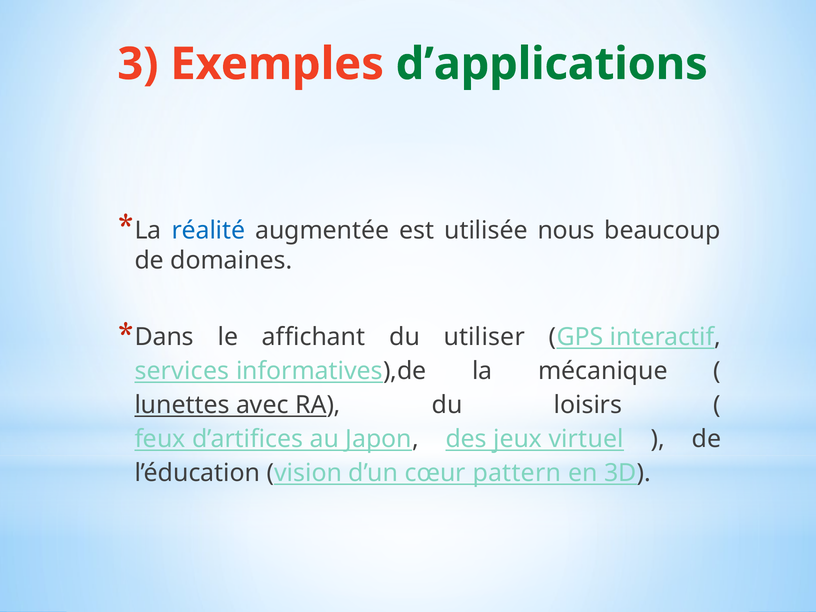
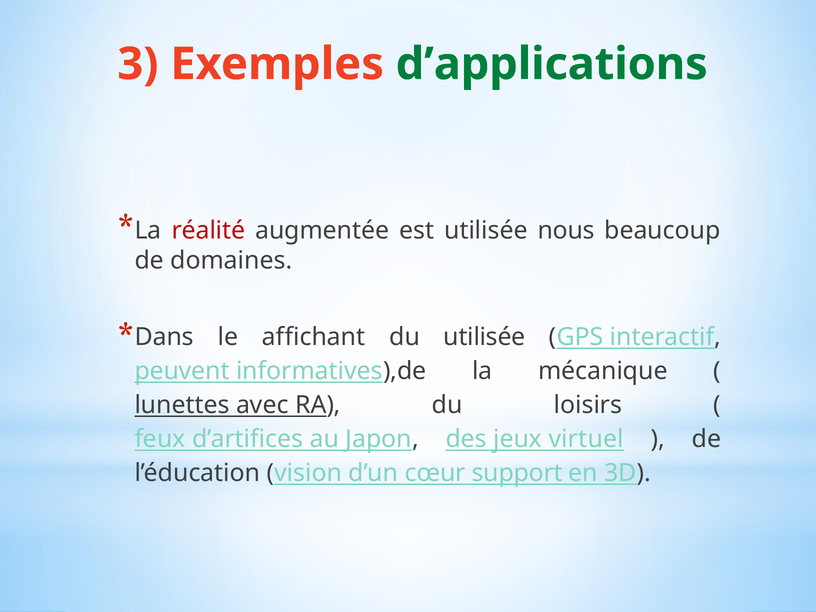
réalité colour: blue -> red (208, 230)
du utiliser: utiliser -> utilisée (484, 337)
services: services -> peuvent (182, 371)
pattern: pattern -> support (517, 473)
